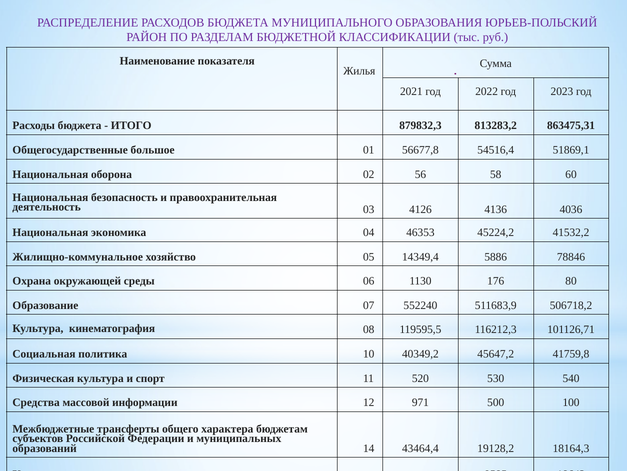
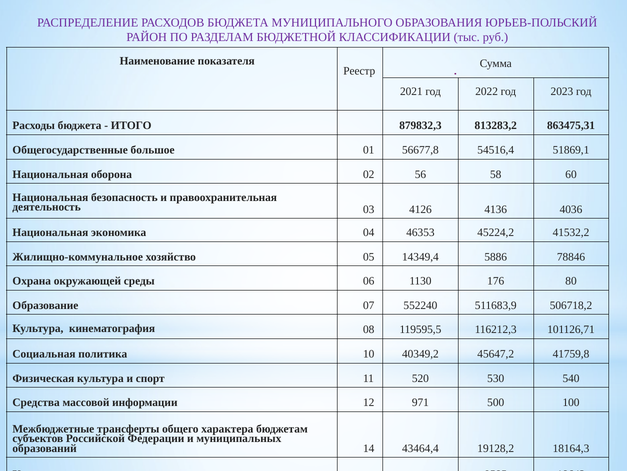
Жилья: Жилья -> Реестр (359, 71)
